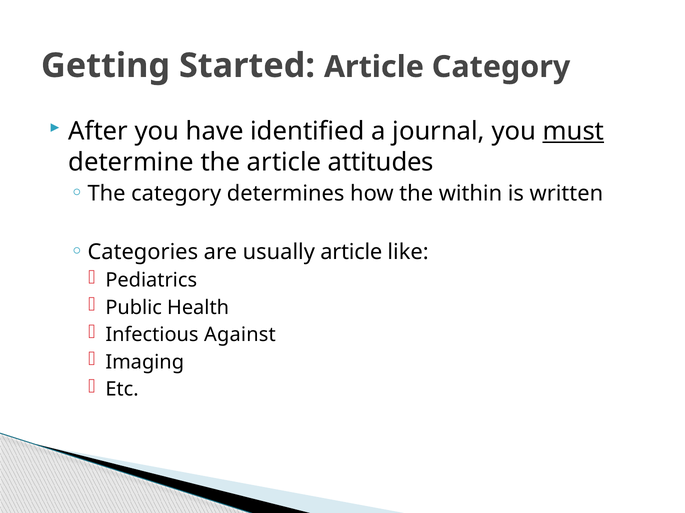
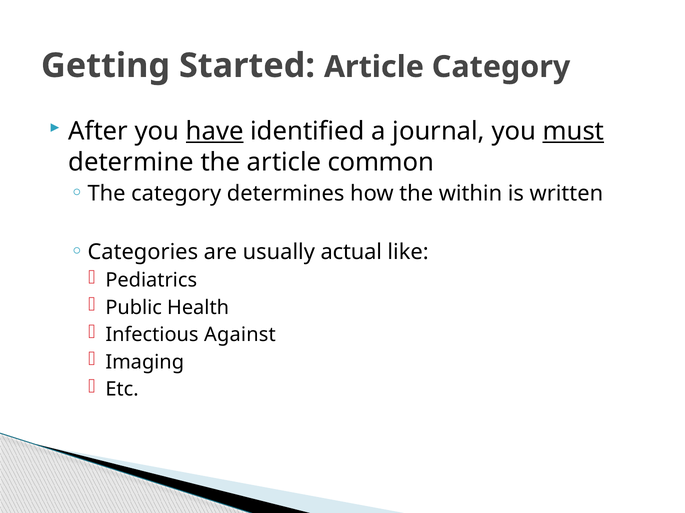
have underline: none -> present (215, 132)
attitudes: attitudes -> common (381, 162)
usually article: article -> actual (351, 252)
